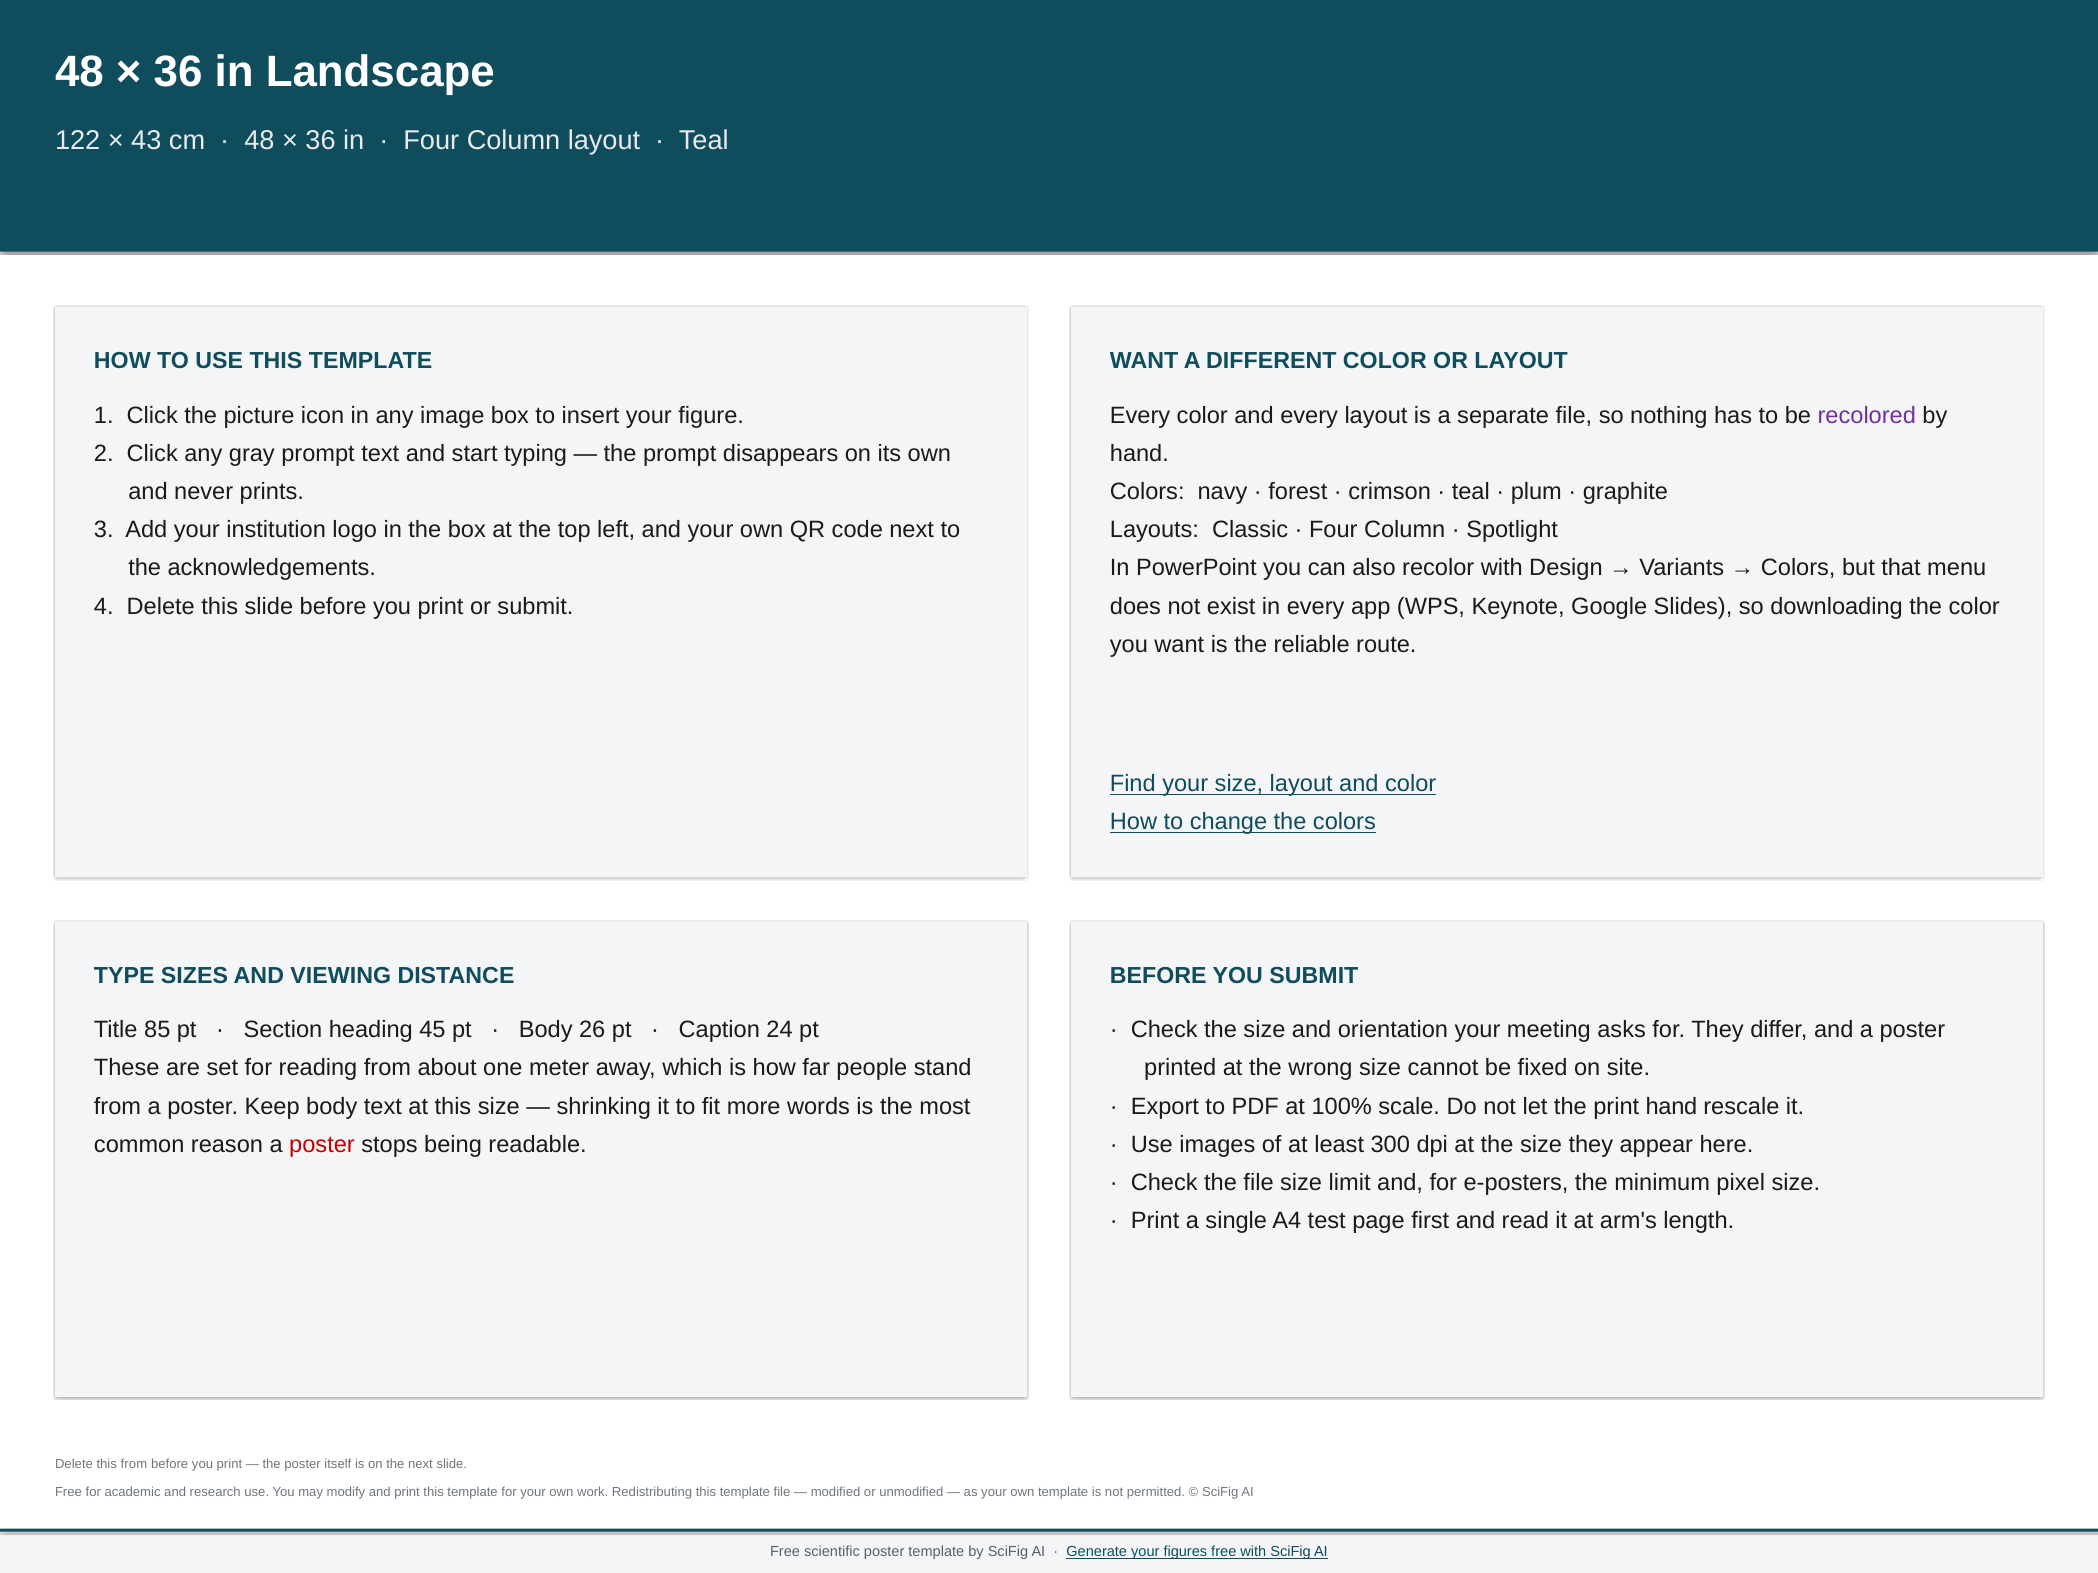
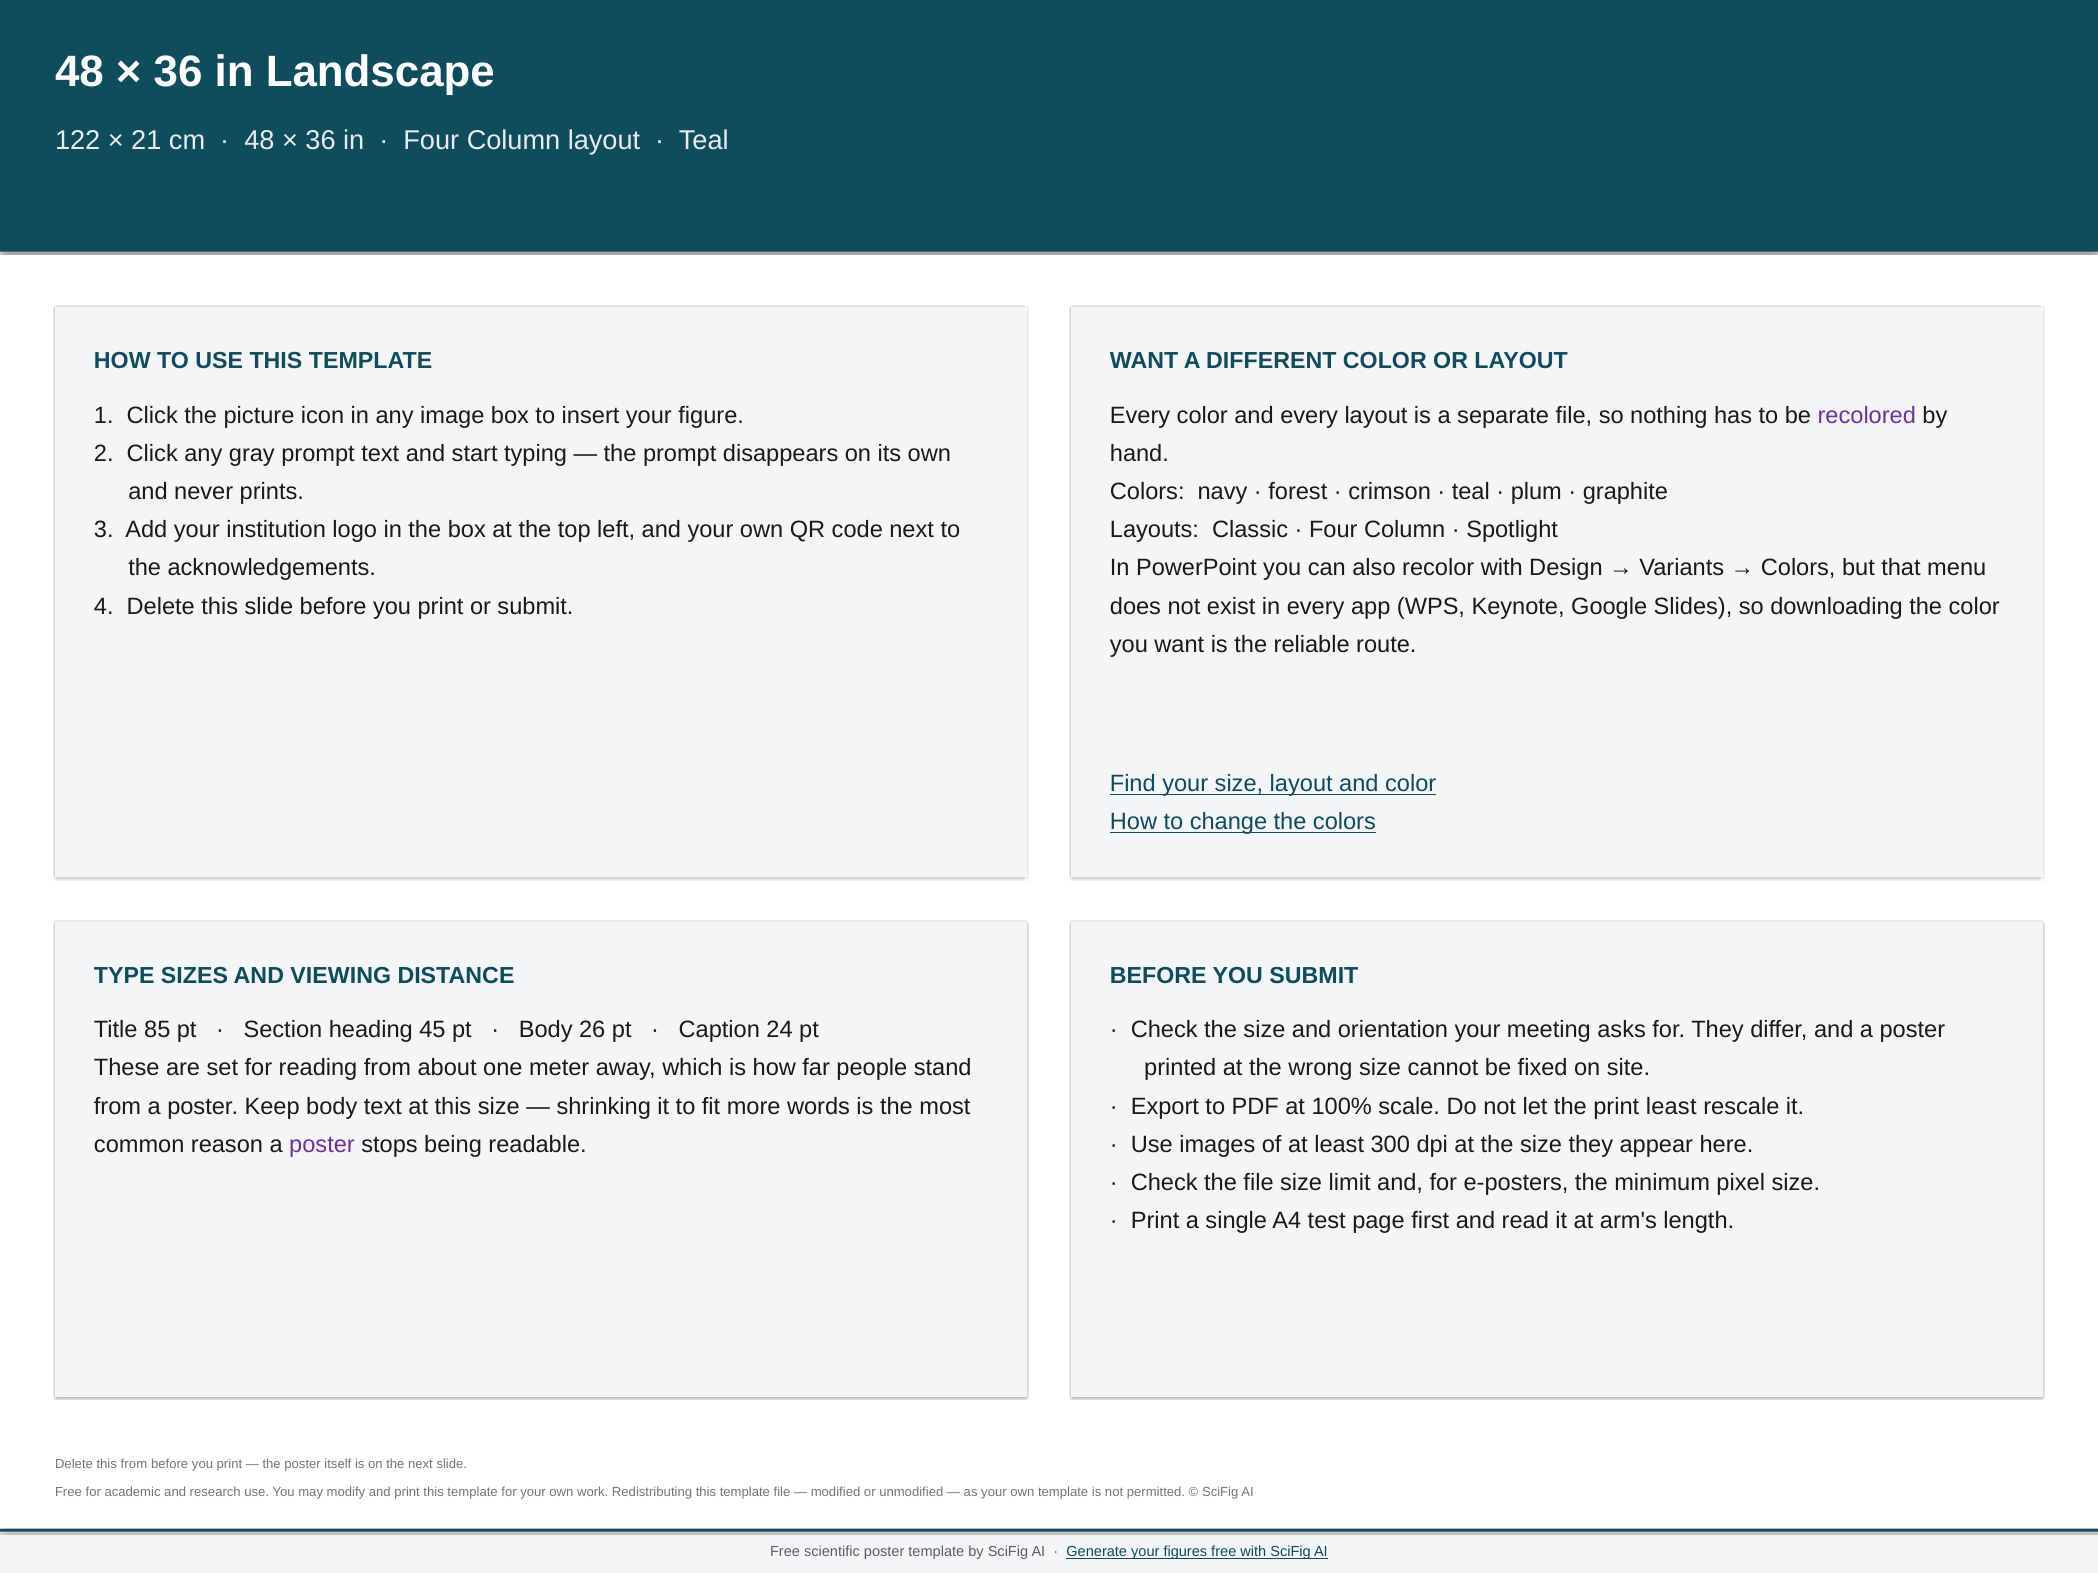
43: 43 -> 21 (146, 141)
print hand: hand -> least (1671, 1107)
poster colour: red -> purple (322, 1145)
